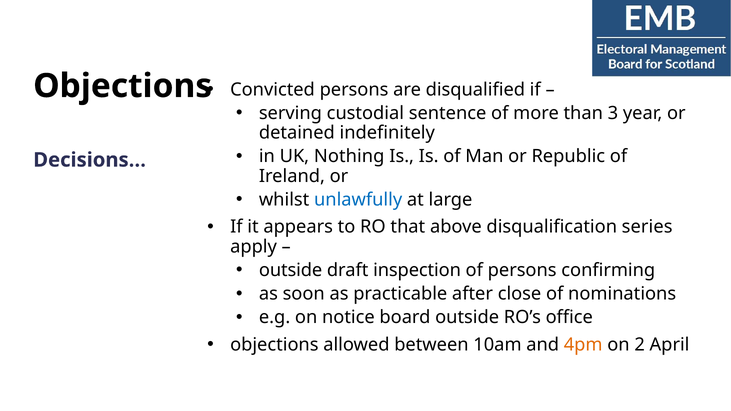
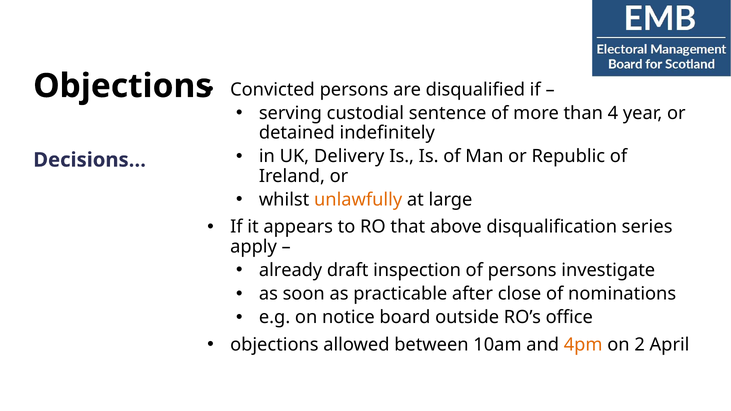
3: 3 -> 4 (613, 113)
Nothing: Nothing -> Delivery (349, 156)
unlawfully colour: blue -> orange (358, 200)
outside: outside -> already (291, 270)
confirming: confirming -> investigate (608, 270)
